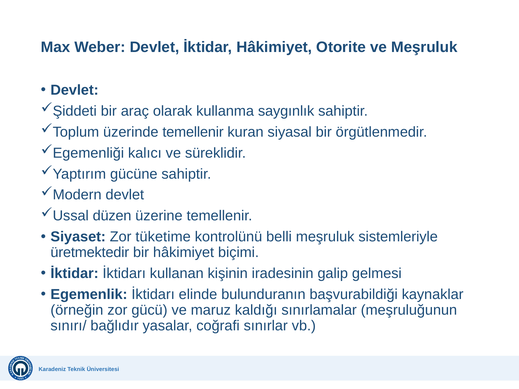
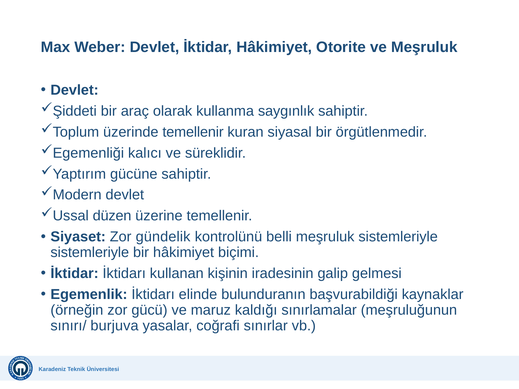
tüketime: tüketime -> gündelik (163, 237)
üretmektedir: üretmektedir -> sistemleriyle (90, 253)
bağlıdır: bağlıdır -> burjuva (115, 326)
